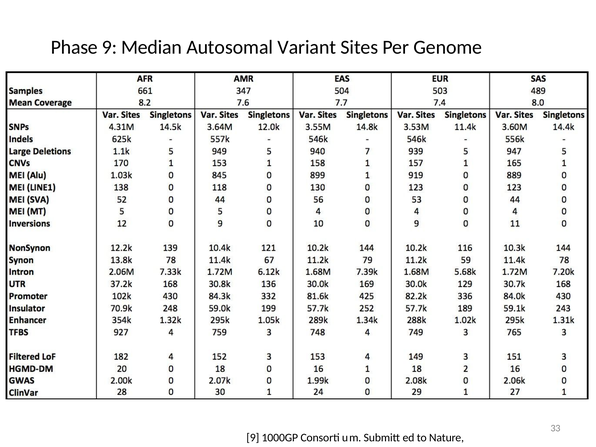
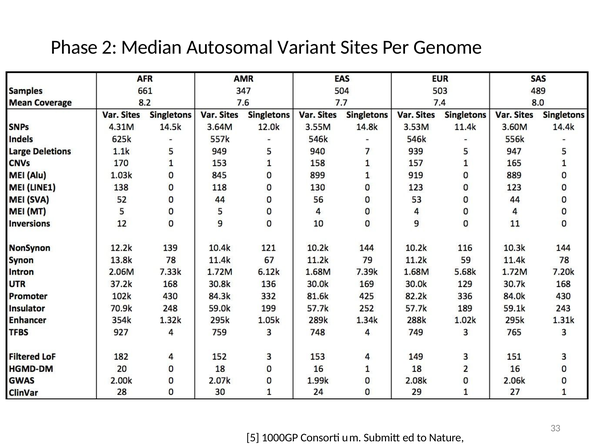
Phase 9: 9 -> 2 (110, 47)
9: 9 -> 5 (253, 438)
